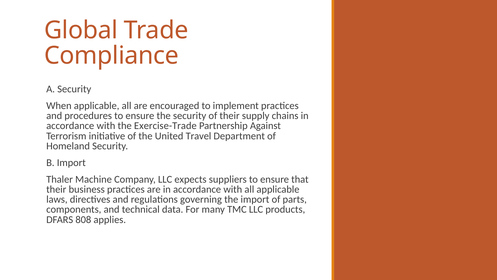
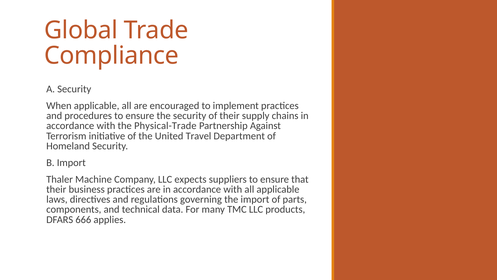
Exercise-Trade: Exercise-Trade -> Physical-Trade (165, 126)
808: 808 -> 666 (83, 219)
